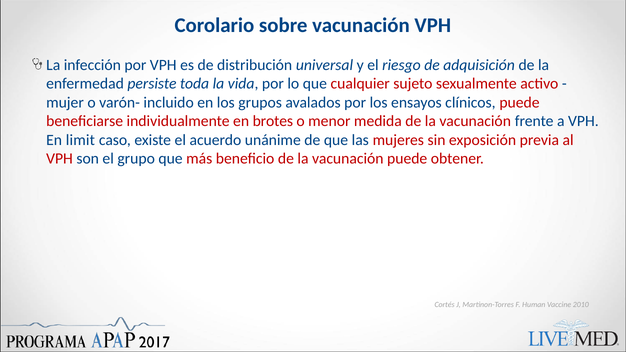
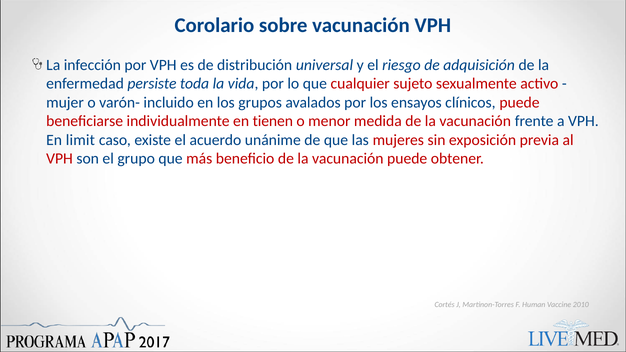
brotes: brotes -> tienen (273, 121)
